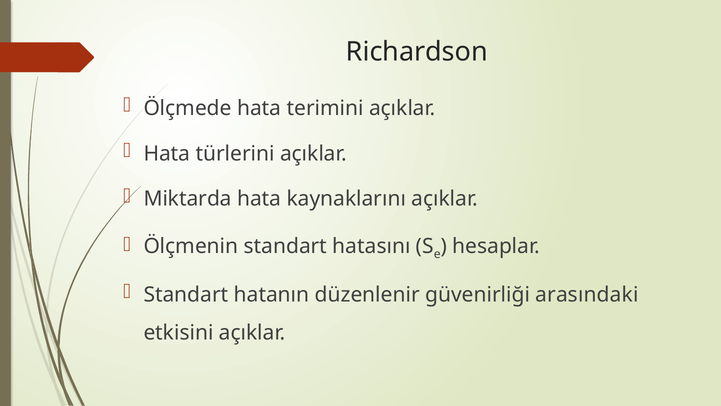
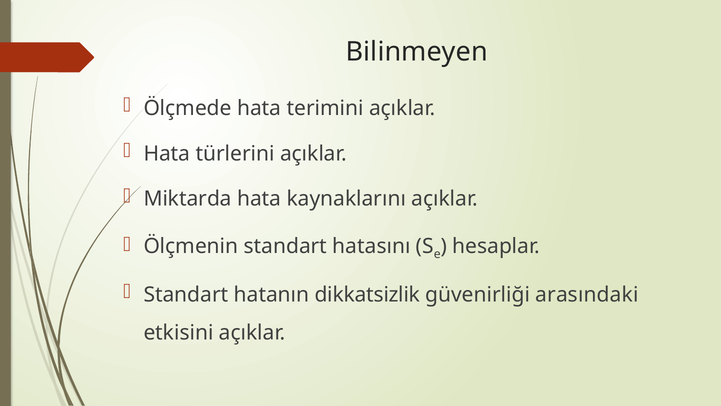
Richardson: Richardson -> Bilinmeyen (417, 52)
düzenlenir: düzenlenir -> dikkatsizlik (367, 295)
